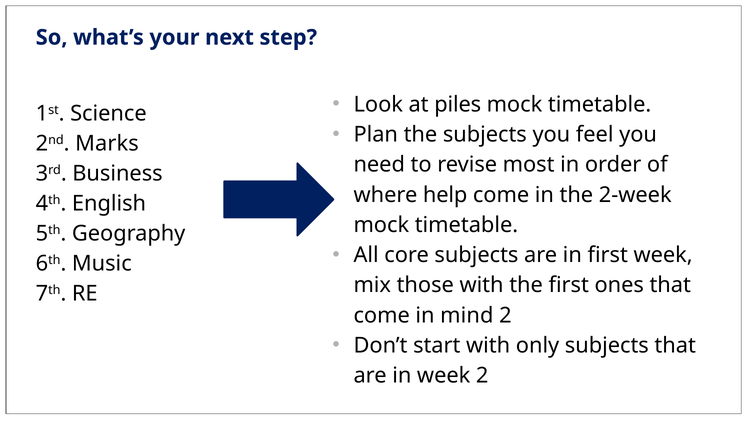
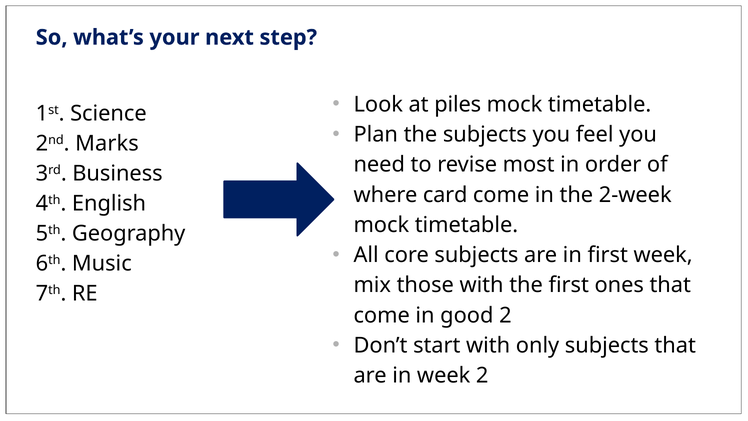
help: help -> card (445, 195)
mind: mind -> good (467, 315)
